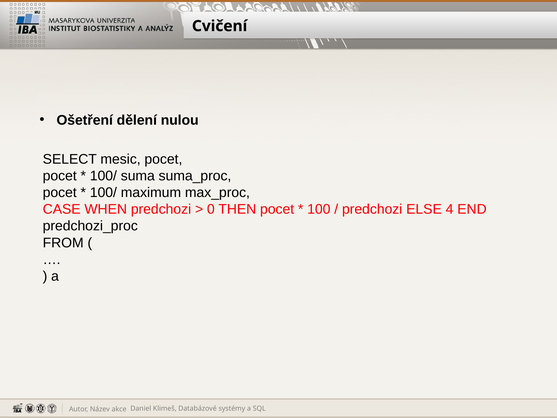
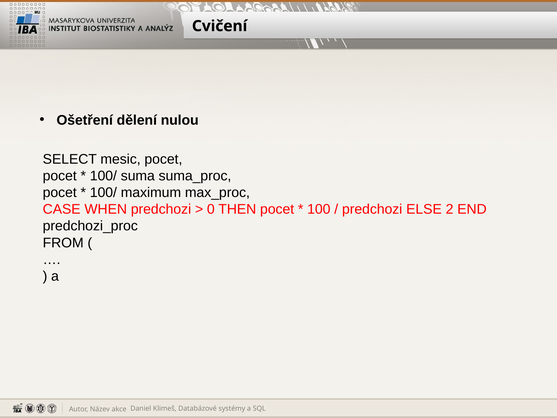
4: 4 -> 2 (450, 209)
